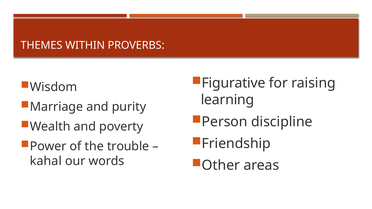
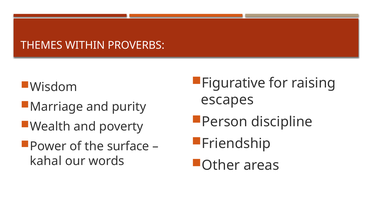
learning: learning -> escapes (227, 100)
trouble: trouble -> surface (128, 146)
